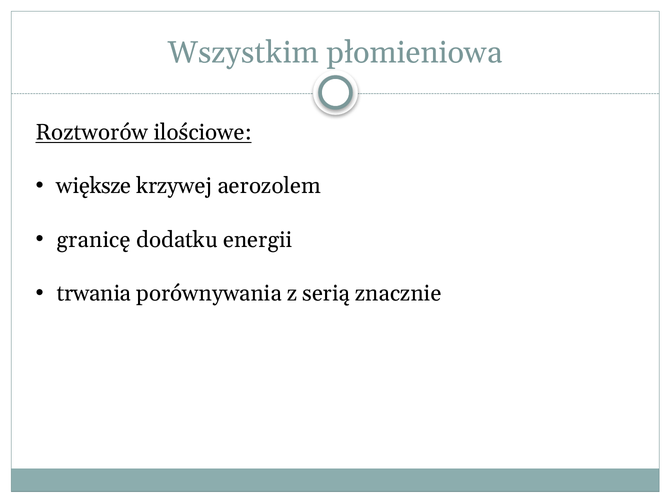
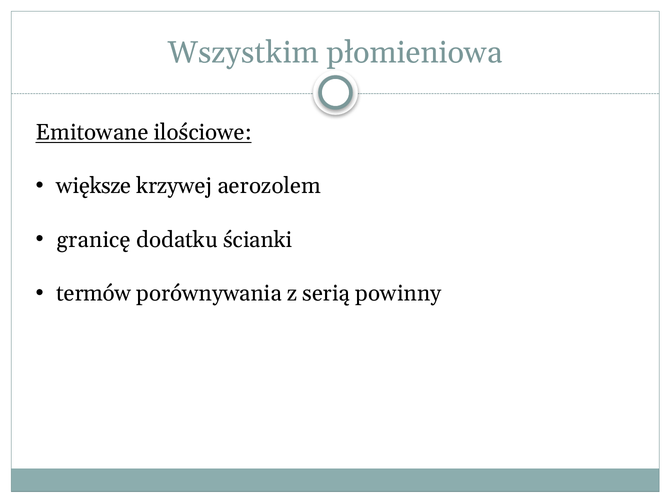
Roztworów: Roztworów -> Emitowane (92, 132)
energii: energii -> ścianki (258, 240)
trwania: trwania -> termów (94, 294)
znacznie: znacznie -> powinny (398, 294)
